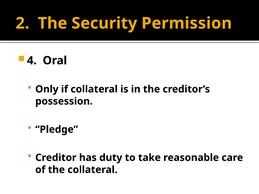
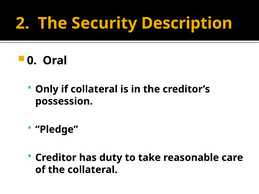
Permission: Permission -> Description (187, 23)
4: 4 -> 0 (32, 61)
